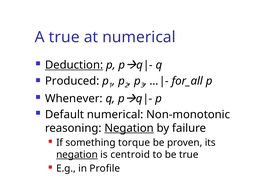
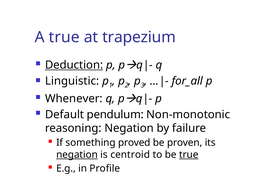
at numerical: numerical -> trapezium (139, 37)
Produced: Produced -> Linguistic (72, 81)
Default numerical: numerical -> pendulum (115, 115)
Negation underline: present -> none (129, 128)
torque: torque -> proved (134, 143)
true underline: none -> present (189, 155)
